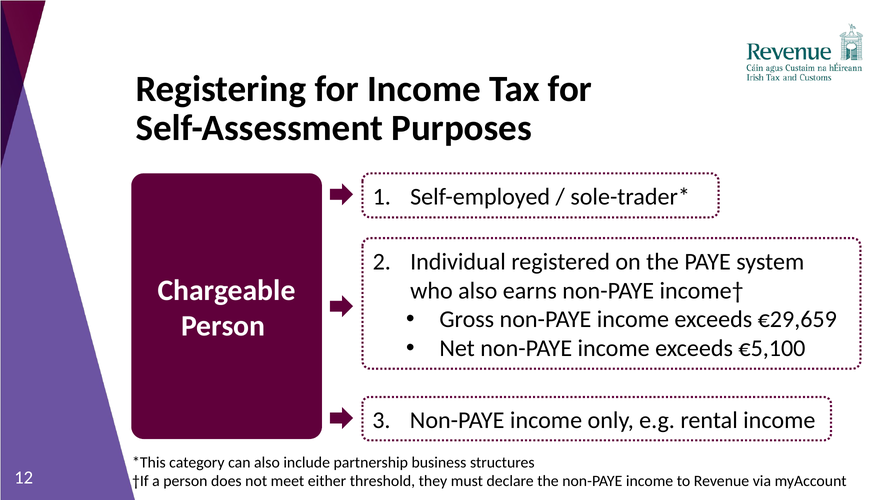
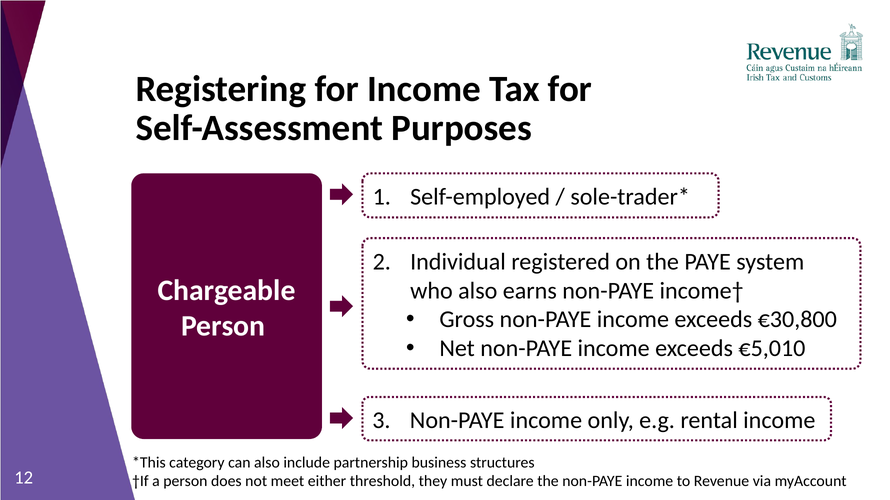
€29,659: €29,659 -> €30,800 (797, 320)
€5,100: €5,100 -> €5,010 (772, 349)
